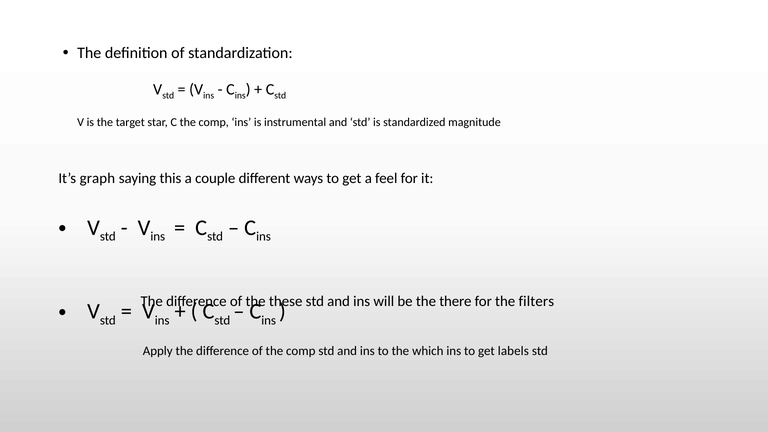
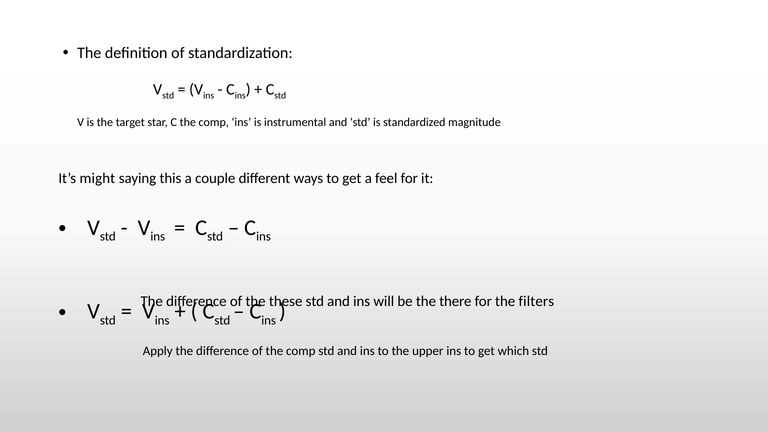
graph: graph -> might (97, 178)
which: which -> upper (428, 351)
labels: labels -> which (513, 351)
